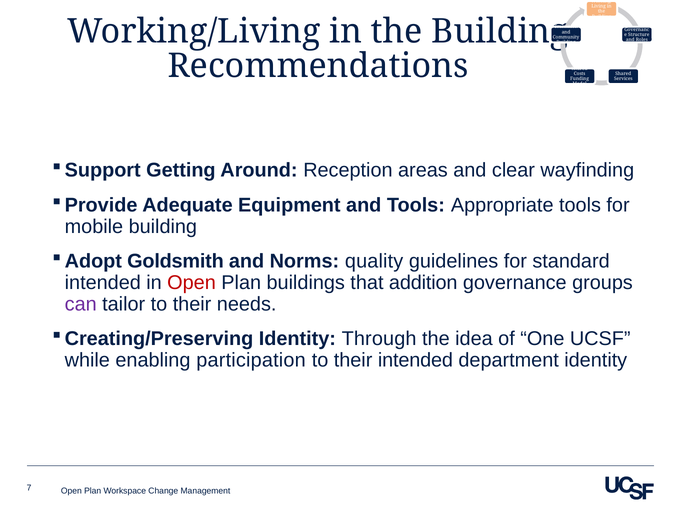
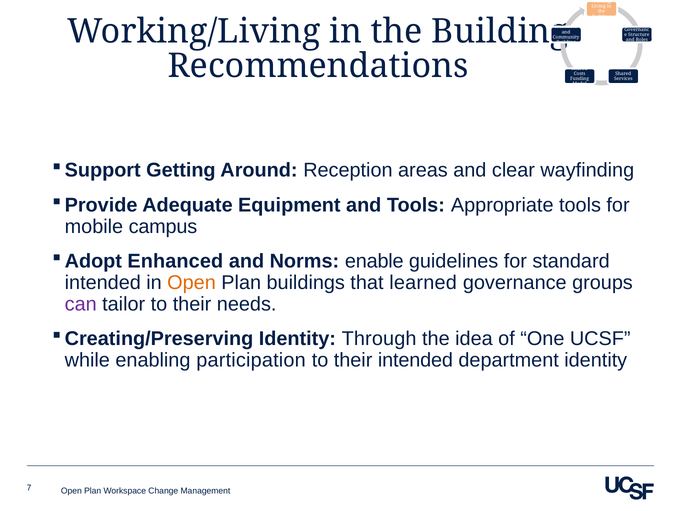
mobile building: building -> campus (163, 226)
Goldsmith: Goldsmith -> Enhanced (175, 261)
quality: quality -> enable (374, 261)
Open colour: red -> orange (192, 283)
addition: addition -> learned (423, 283)
